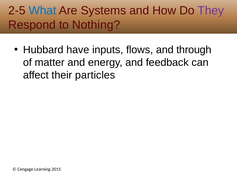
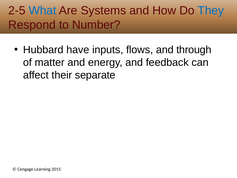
They colour: purple -> blue (211, 10)
Nothing: Nothing -> Number (96, 25)
particles: particles -> separate (95, 75)
